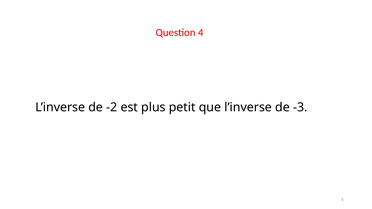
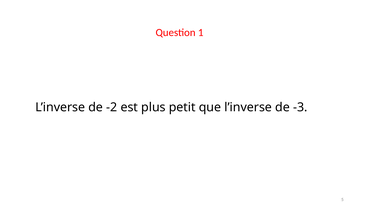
4: 4 -> 1 (201, 33)
